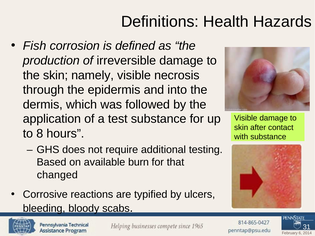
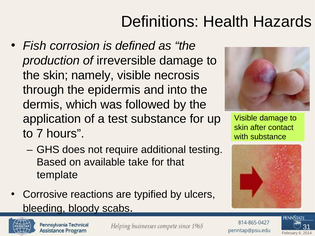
8: 8 -> 7 (40, 134)
burn: burn -> take (138, 162)
changed: changed -> template (57, 175)
